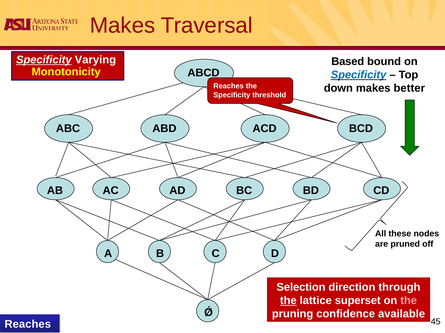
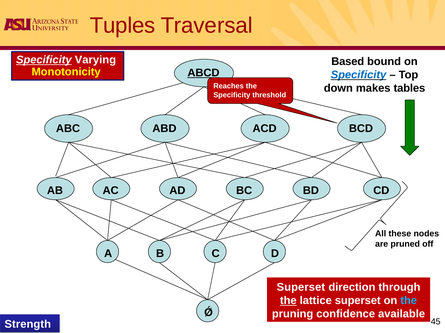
Makes: Makes -> Tuples (123, 26)
ABCD underline: none -> present (203, 73)
better: better -> tables (409, 88)
Selection: Selection -> Superset (301, 288)
the colour: pink -> light blue (409, 301)
Reaches: Reaches -> Strength (28, 325)
